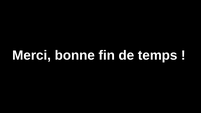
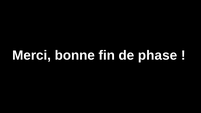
temps: temps -> phase (158, 55)
